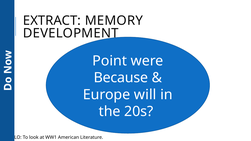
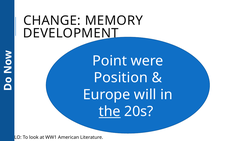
EXTRACT: EXTRACT -> CHANGE (52, 21)
Because: Because -> Position (121, 78)
the underline: none -> present (110, 112)
